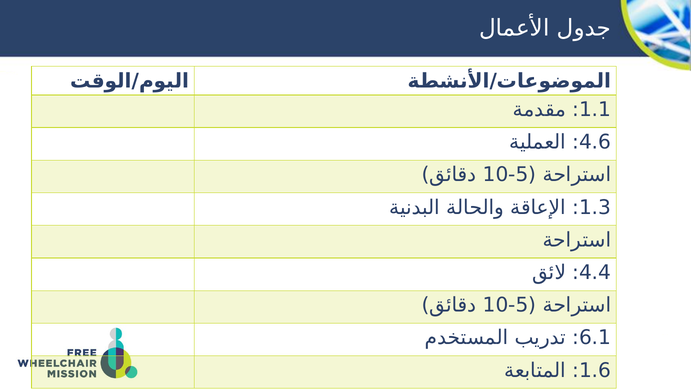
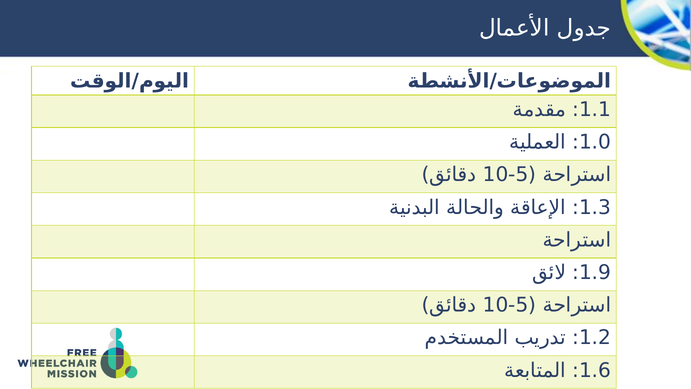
4.6: 4.6 -> 1.0 (595, 142)
4.4: 4.4 -> 1.9 (595, 272)
6.1: 6.1 -> 1.2 (595, 338)
